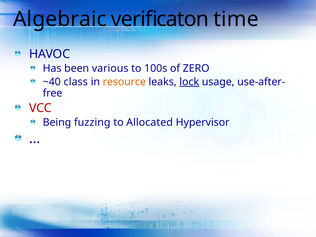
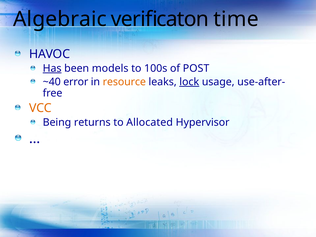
Has underline: none -> present (52, 68)
various: various -> models (110, 68)
ZERO: ZERO -> POST (196, 68)
class: class -> error (76, 82)
VCC colour: red -> orange (40, 108)
fuzzing: fuzzing -> returns (92, 122)
